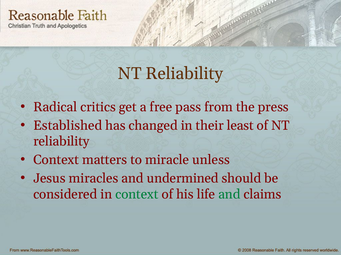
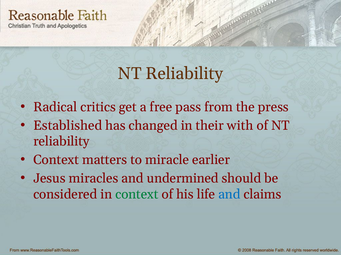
least: least -> with (240, 126)
unless: unless -> earlier (211, 160)
and colour: green -> blue (229, 195)
